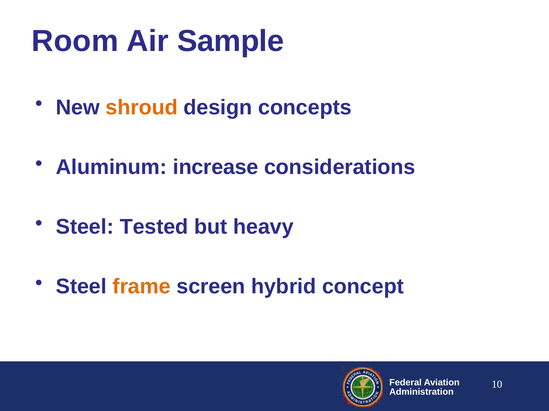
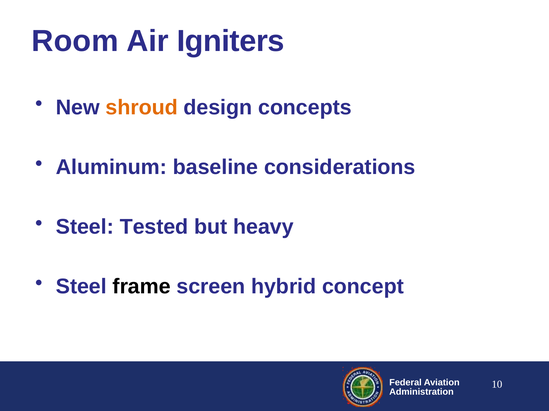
Sample: Sample -> Igniters (231, 41)
increase: increase -> baseline (216, 167)
frame colour: orange -> black (142, 287)
